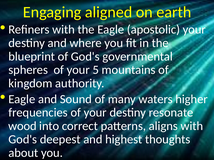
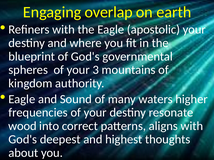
aligned: aligned -> overlap (109, 12)
5: 5 -> 3 (96, 70)
